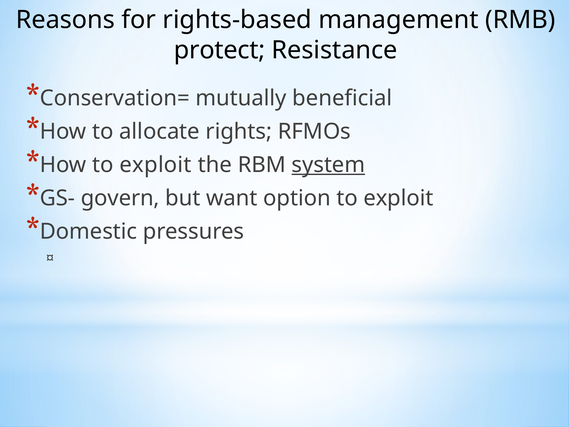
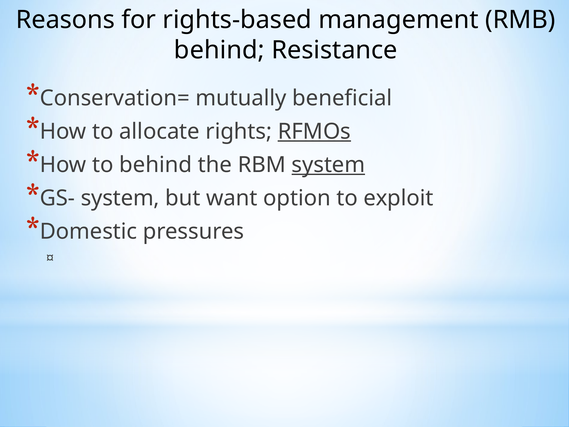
protect: protect -> behind (219, 50)
RFMOs underline: none -> present (314, 132)
How to exploit: exploit -> behind (156, 165)
GS- govern: govern -> system (120, 198)
